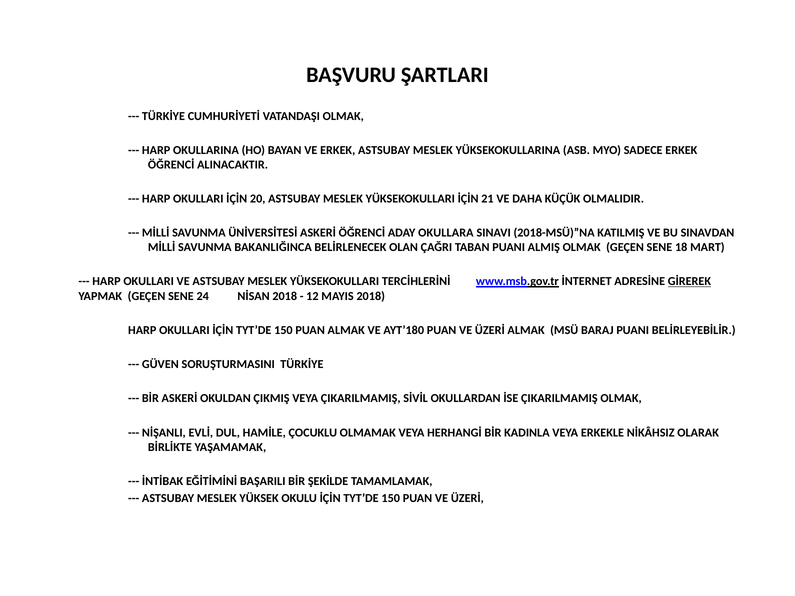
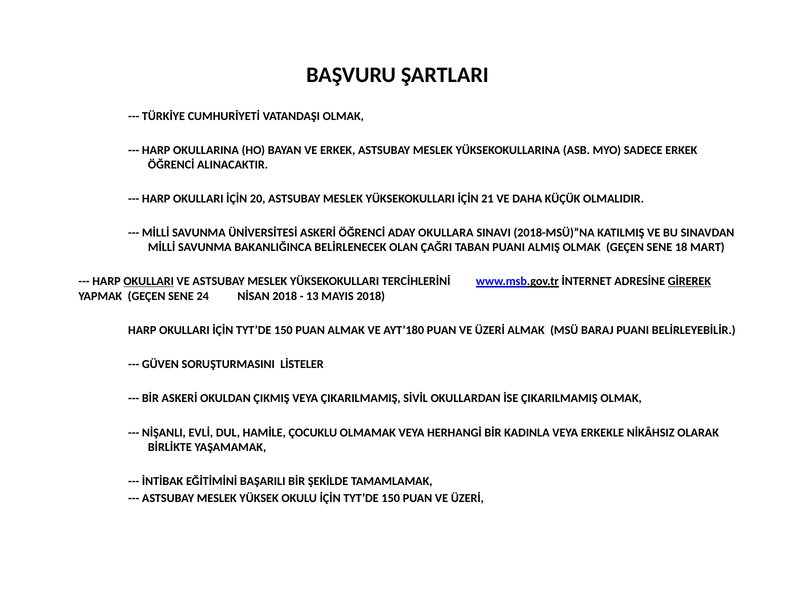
OKULLARI underline: none -> present (149, 282)
12: 12 -> 13 (312, 296)
SORUŞTURMASINI TÜRKİYE: TÜRKİYE -> LİSTELER (302, 365)
